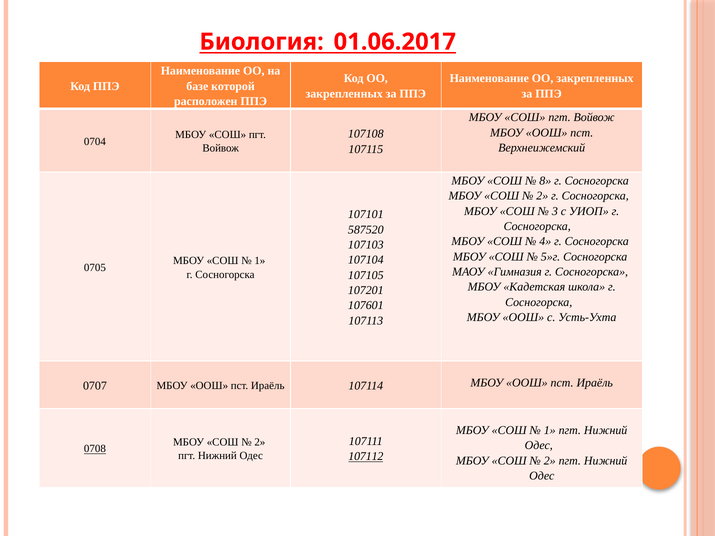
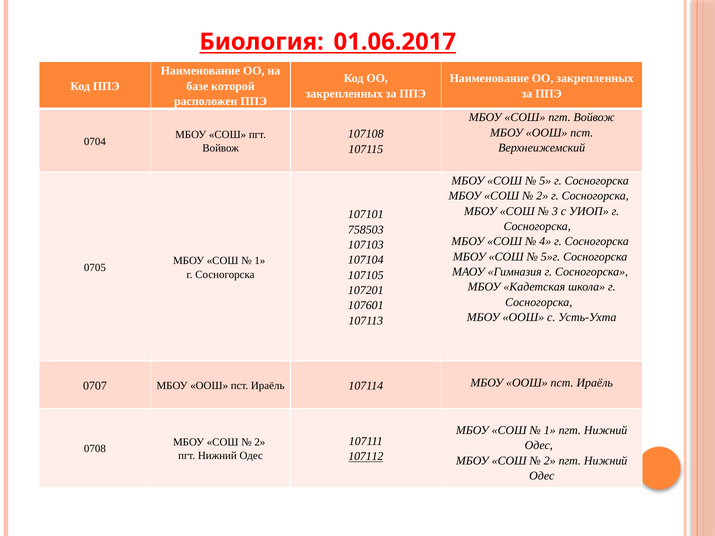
8: 8 -> 5 (545, 181)
587520: 587520 -> 758503 (366, 230)
0708 underline: present -> none (95, 449)
